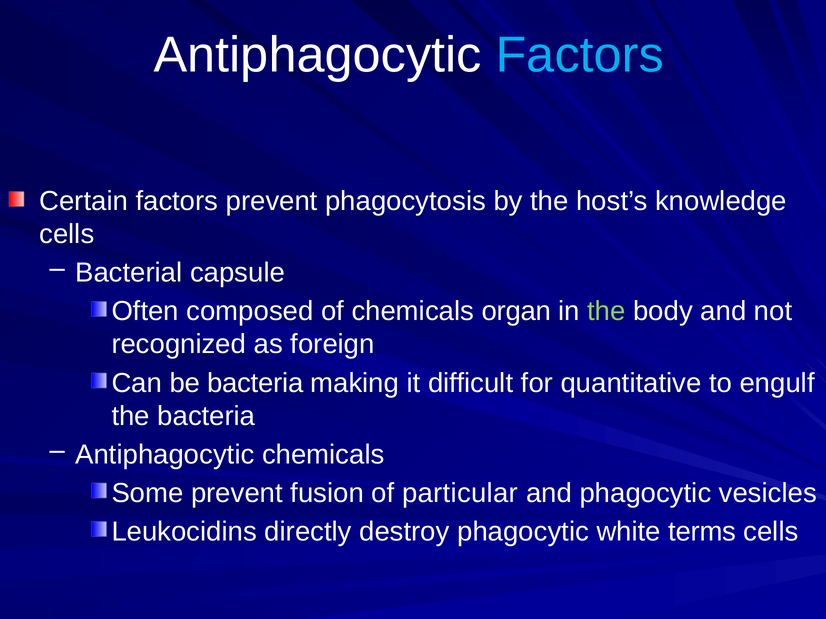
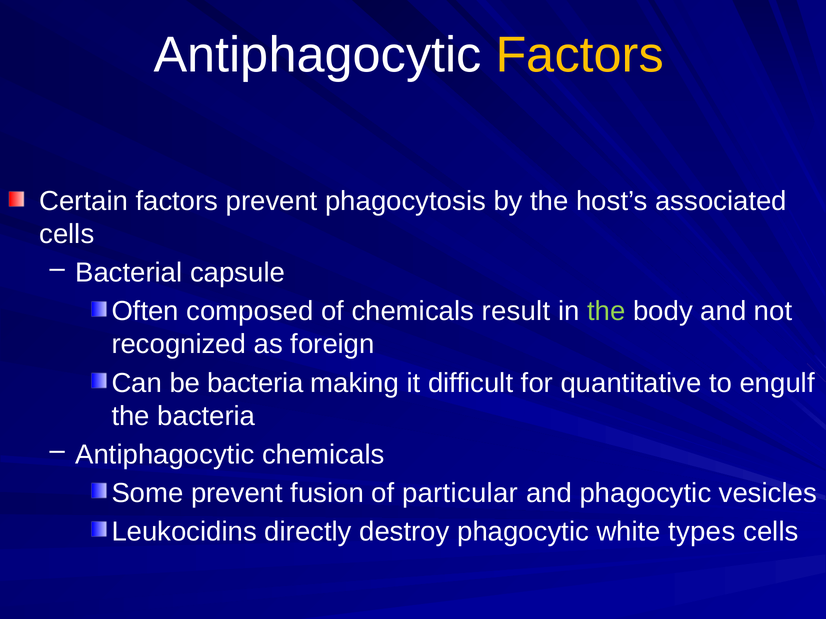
Factors colour: light blue -> yellow (580, 55)
knowledge: knowledge -> associated (721, 202)
organ: organ -> result (516, 312)
terms: terms -> types (702, 532)
